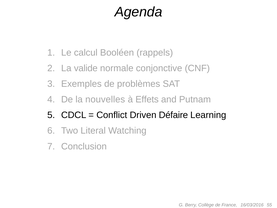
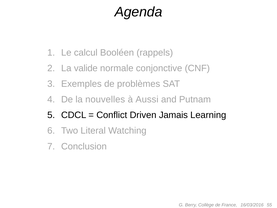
Effets: Effets -> Aussi (147, 99)
Défaire: Défaire -> Jamais (173, 115)
